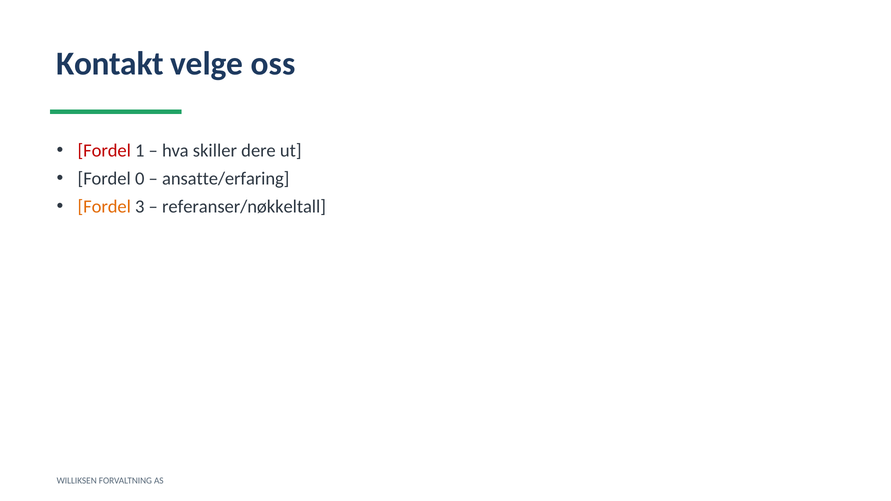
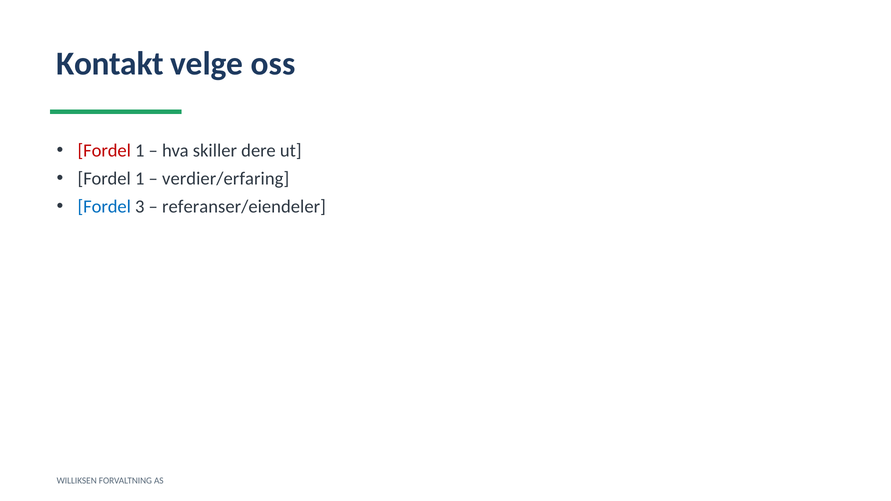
0: 0 -> 1 (140, 179)
ansatte/erfaring: ansatte/erfaring -> verdier/erfaring (226, 179)
Fordel colour: orange -> blue (104, 207)
referanser/nøkkeltall: referanser/nøkkeltall -> referanser/eiendeler (244, 207)
